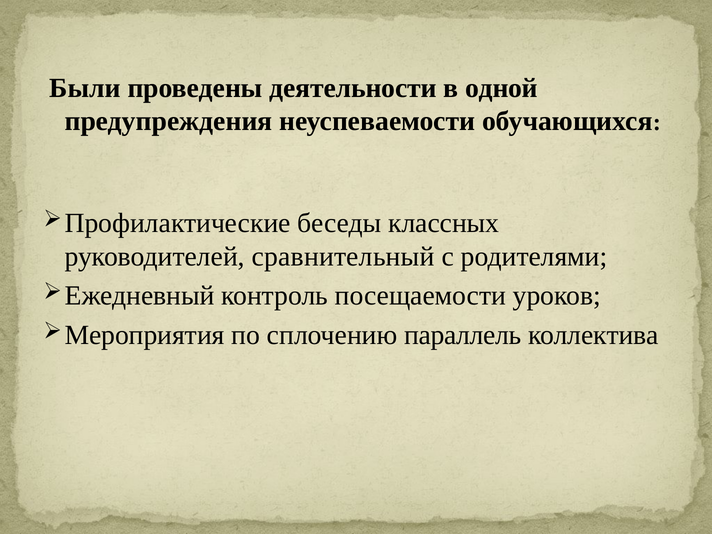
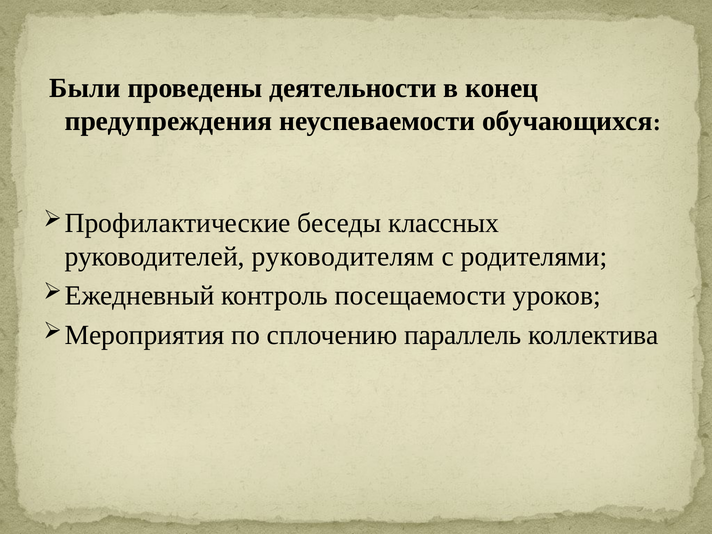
одной: одной -> конец (502, 88)
сравнительный: сравнительный -> руководителям (343, 257)
